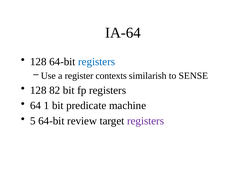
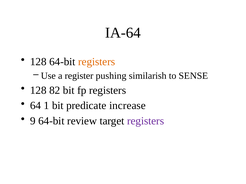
registers colour: blue -> orange (97, 62)
contexts: contexts -> pushing (111, 76)
machine: machine -> increase (128, 106)
5: 5 -> 9 (33, 121)
